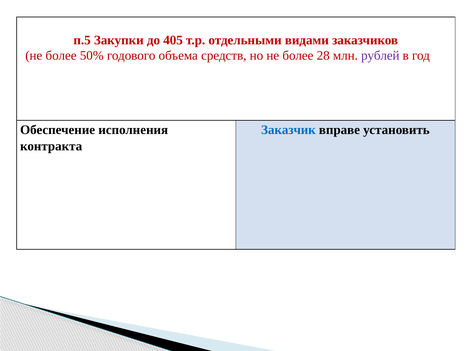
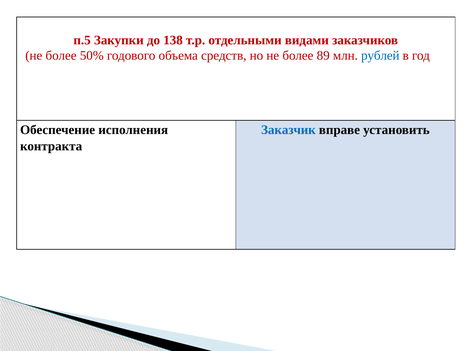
405: 405 -> 138 (173, 40)
28: 28 -> 89 (323, 56)
рублей colour: purple -> blue (380, 56)
